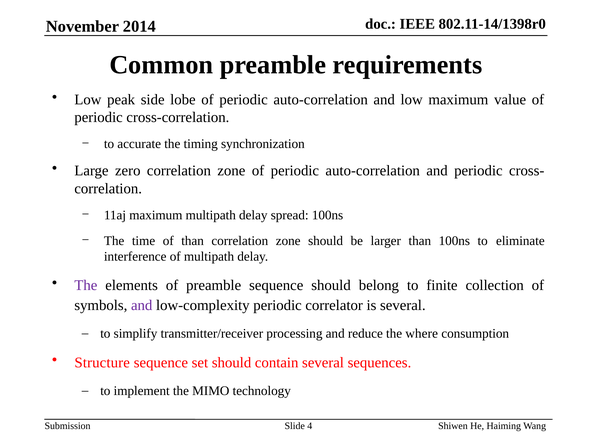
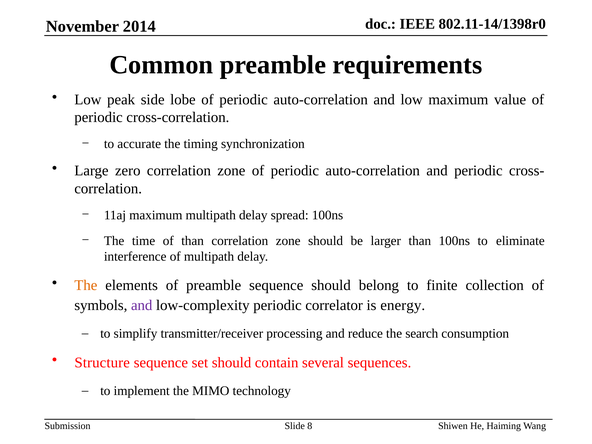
The colour: purple -> orange (86, 285)
is several: several -> energy (403, 305)
where: where -> search (422, 334)
4: 4 -> 8 (310, 426)
